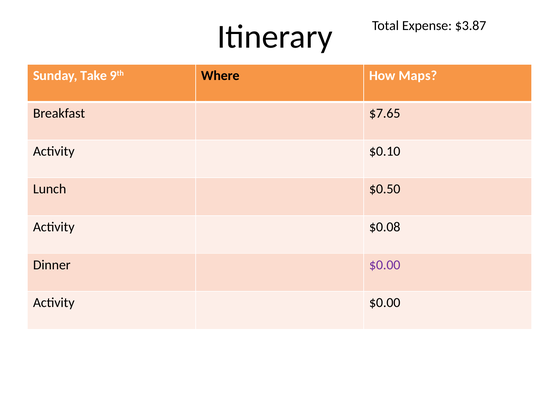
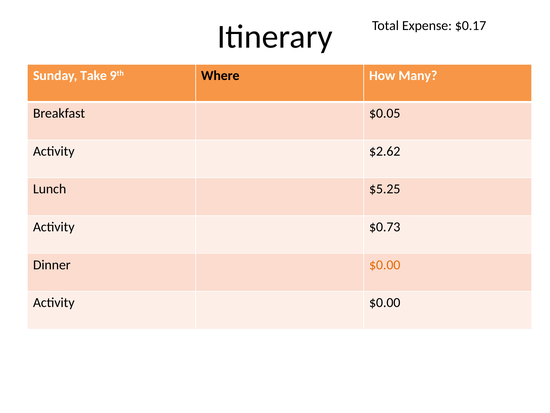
$3.87: $3.87 -> $0.17 (471, 26)
Maps: Maps -> Many (418, 75)
$7.65: $7.65 -> $0.05 (385, 113)
$0.10: $0.10 -> $2.62 (385, 151)
$0.50: $0.50 -> $5.25 (385, 189)
$0.08: $0.08 -> $0.73 (385, 227)
$0.00 colour: purple -> orange (385, 265)
